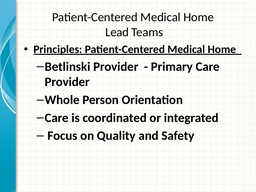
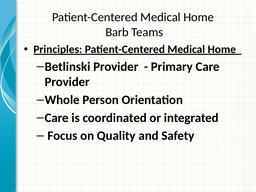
Lead: Lead -> Barb (117, 32)
